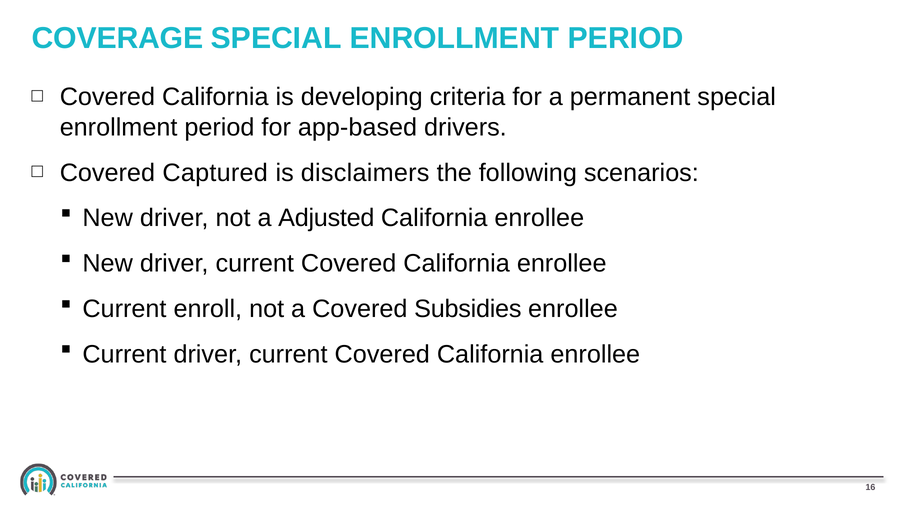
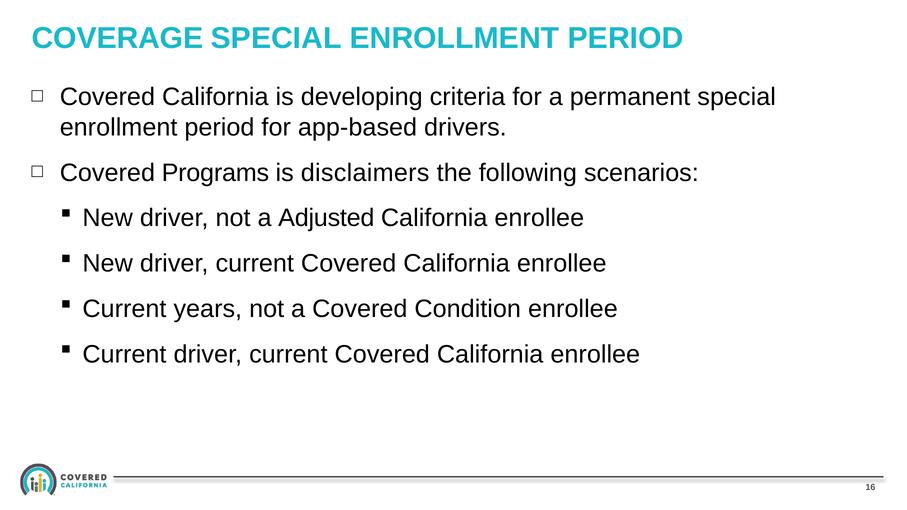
Captured: Captured -> Programs (215, 173)
enroll: enroll -> years (208, 309)
Subsidies: Subsidies -> Condition (468, 309)
